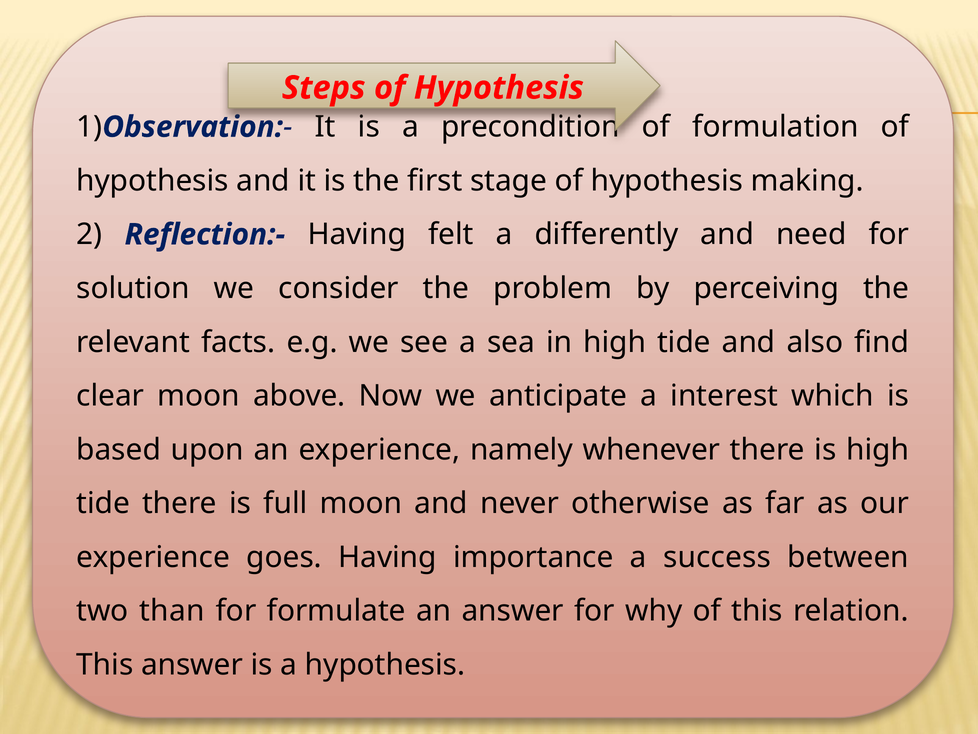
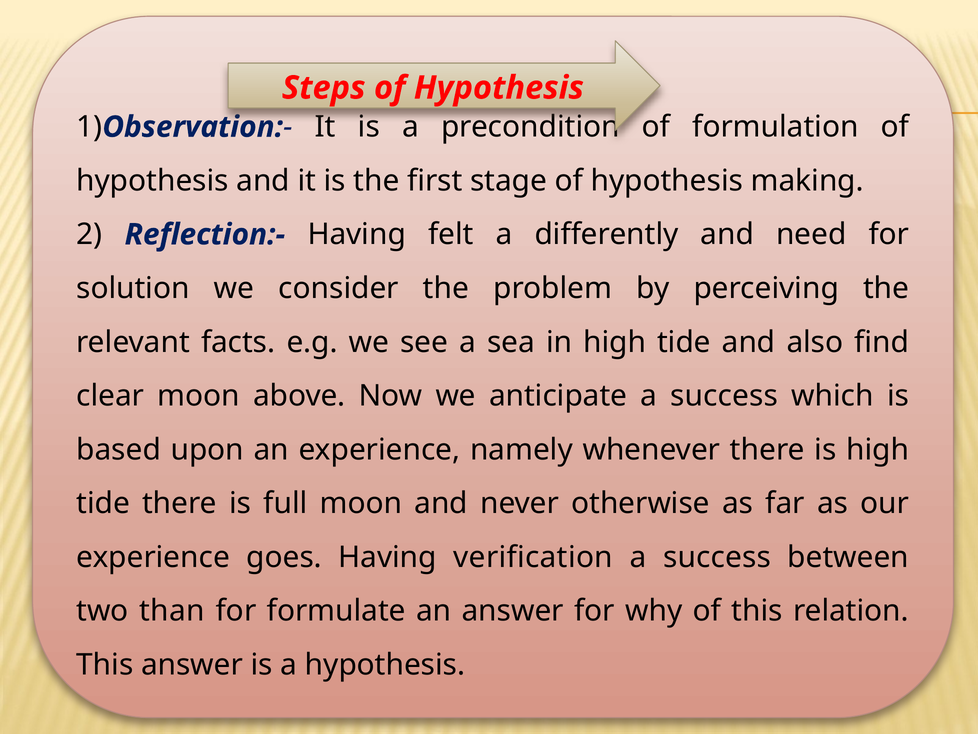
anticipate a interest: interest -> success (724, 396)
importance: importance -> verification (533, 557)
